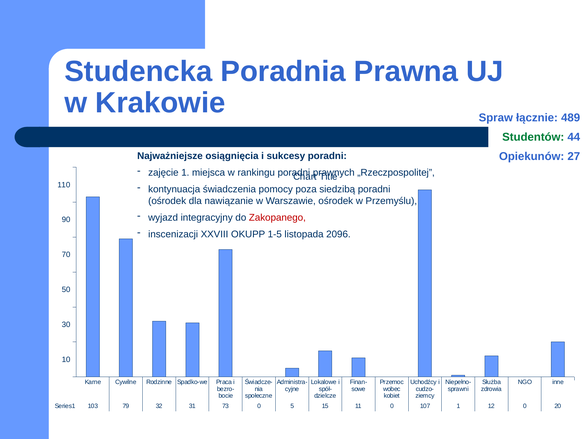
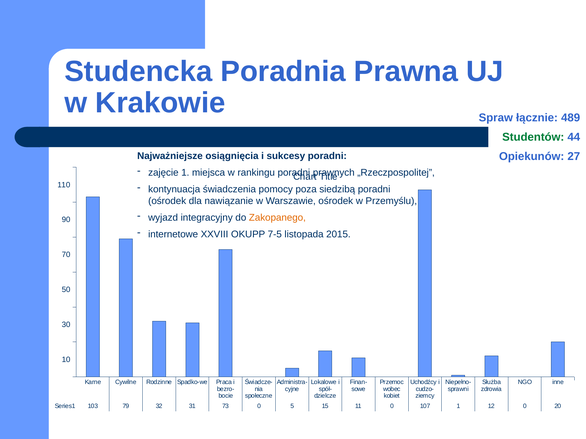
Zakopanego colour: red -> orange (277, 218)
inscenizacji: inscenizacji -> internetowe (173, 234)
1-5: 1-5 -> 7-5 (275, 234)
2096: 2096 -> 2015 (338, 234)
